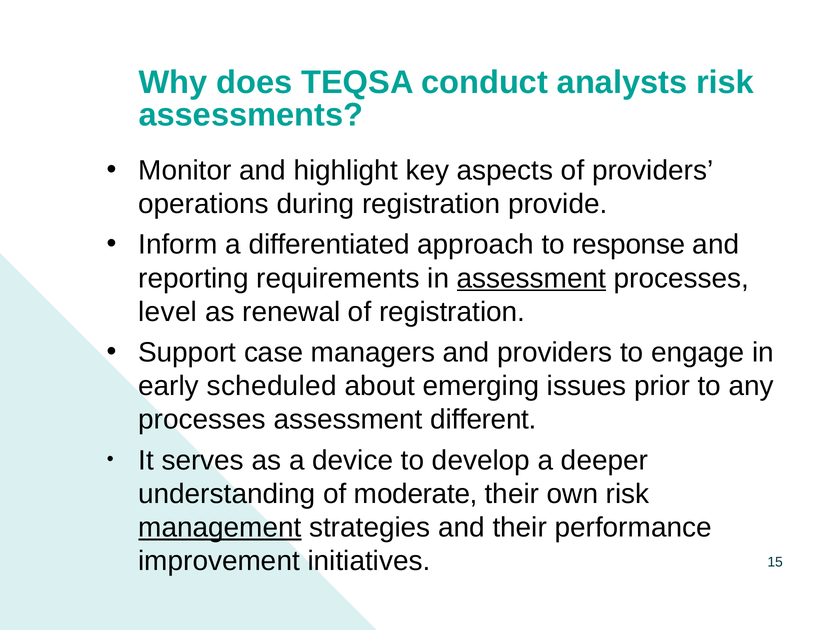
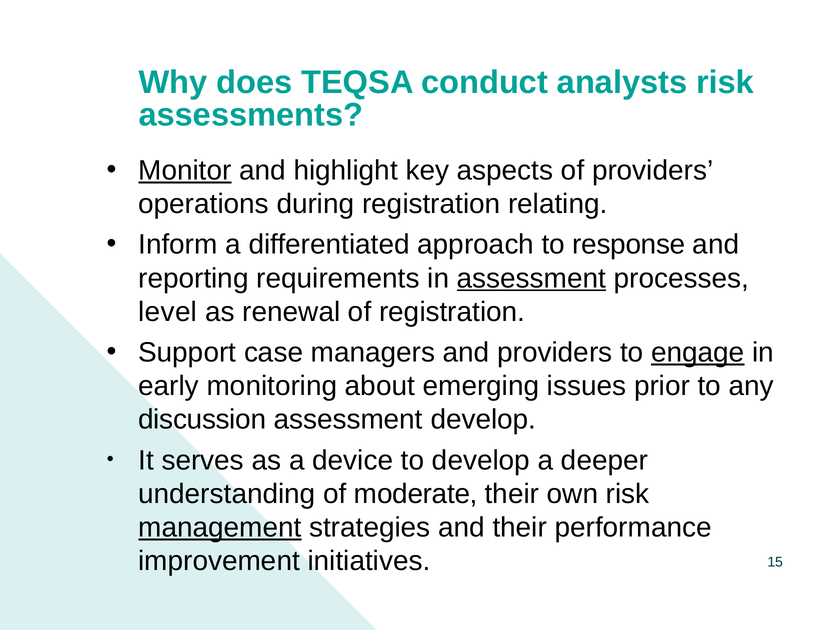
Monitor underline: none -> present (185, 170)
provide: provide -> relating (558, 204)
engage underline: none -> present (698, 352)
scheduled: scheduled -> monitoring (272, 386)
processes: processes -> discussion (202, 419)
assessment different: different -> develop (483, 419)
